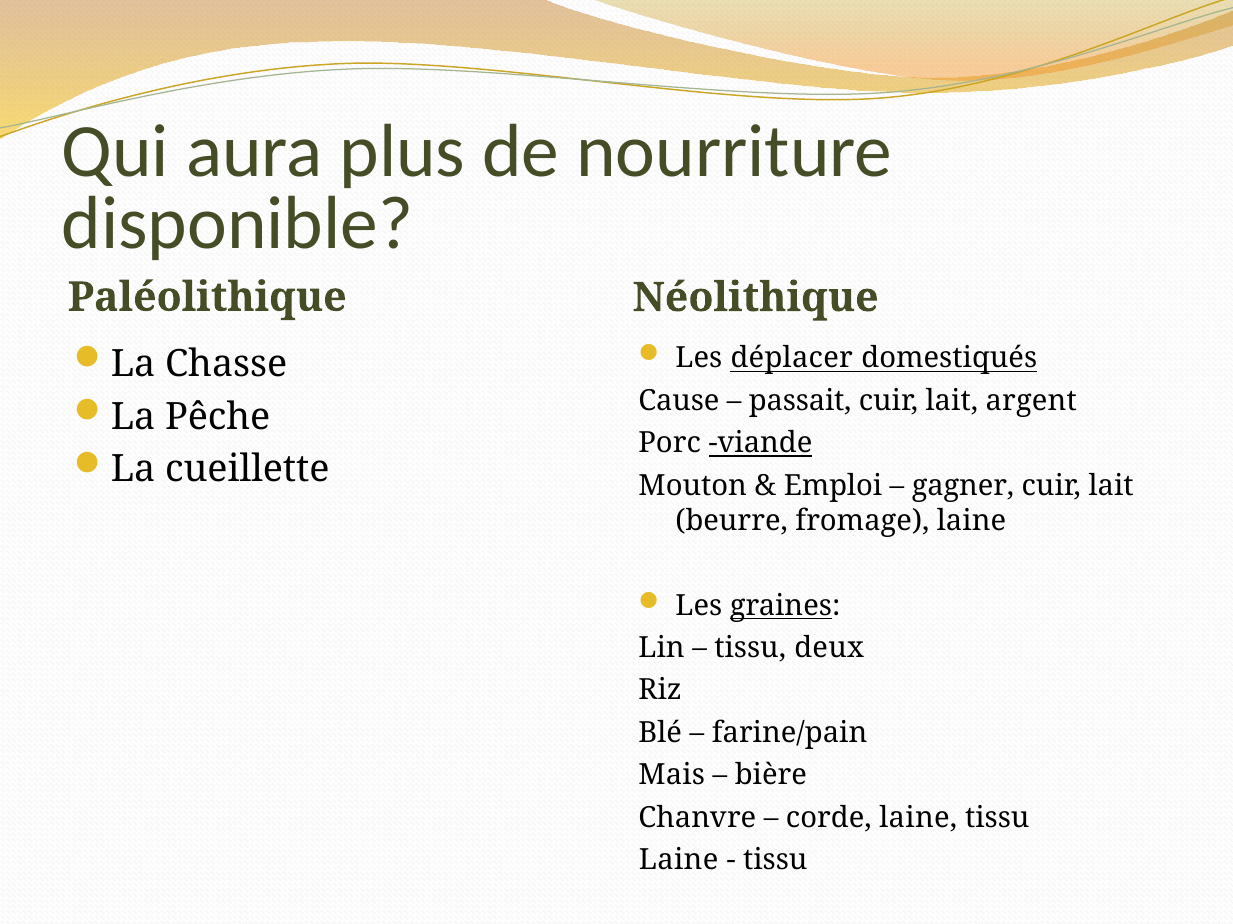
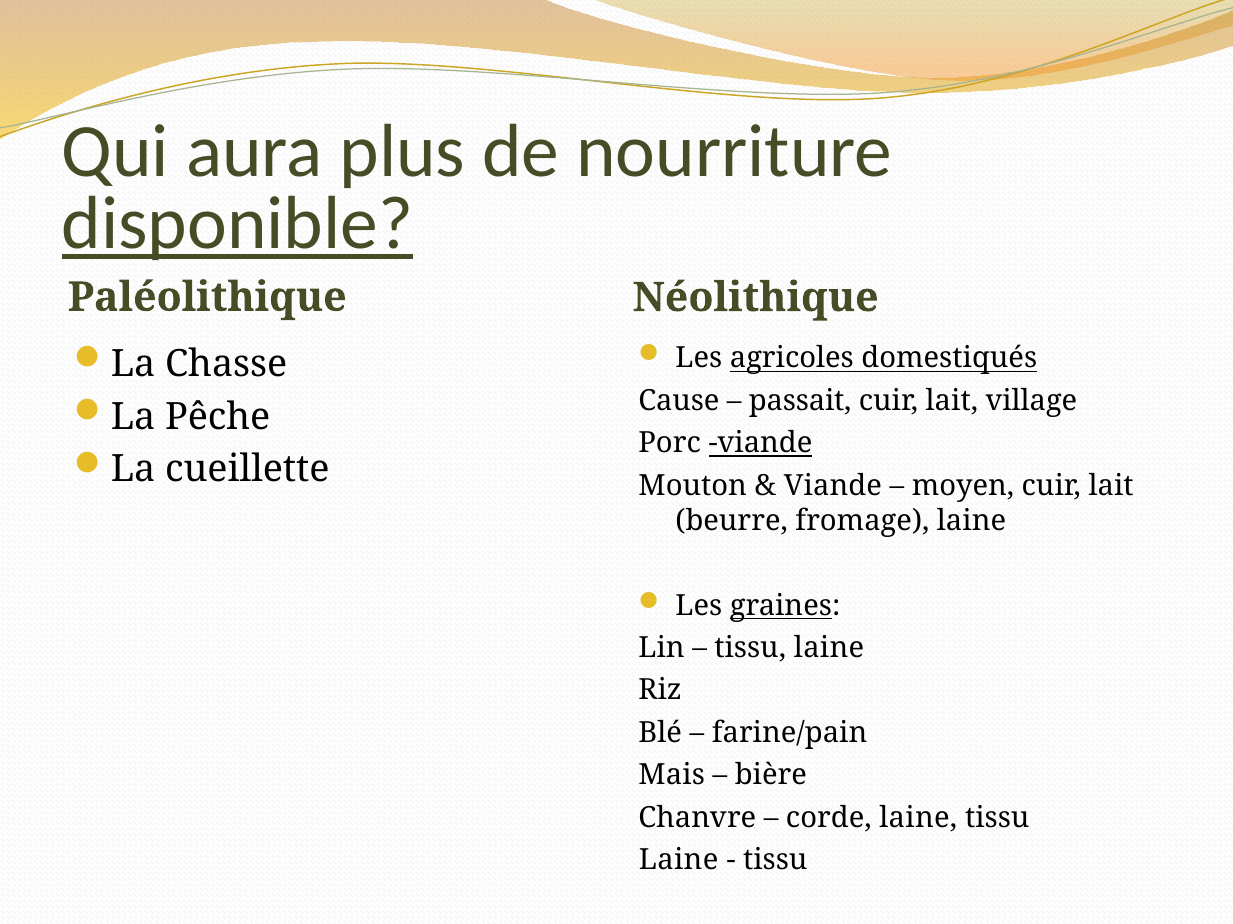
disponible underline: none -> present (237, 224)
déplacer: déplacer -> agricoles (792, 359)
argent: argent -> village (1031, 401)
Emploi: Emploi -> Viande (833, 486)
gagner: gagner -> moyen (963, 486)
deux: deux -> laine (829, 648)
